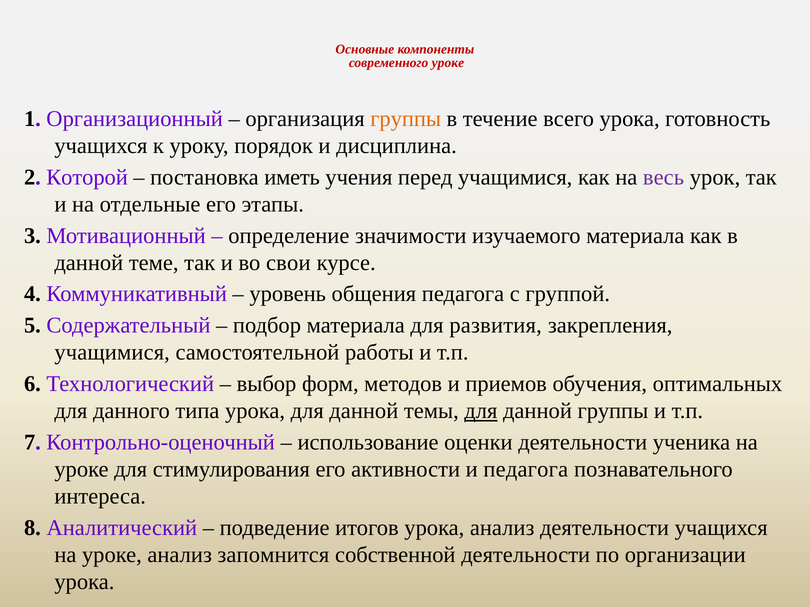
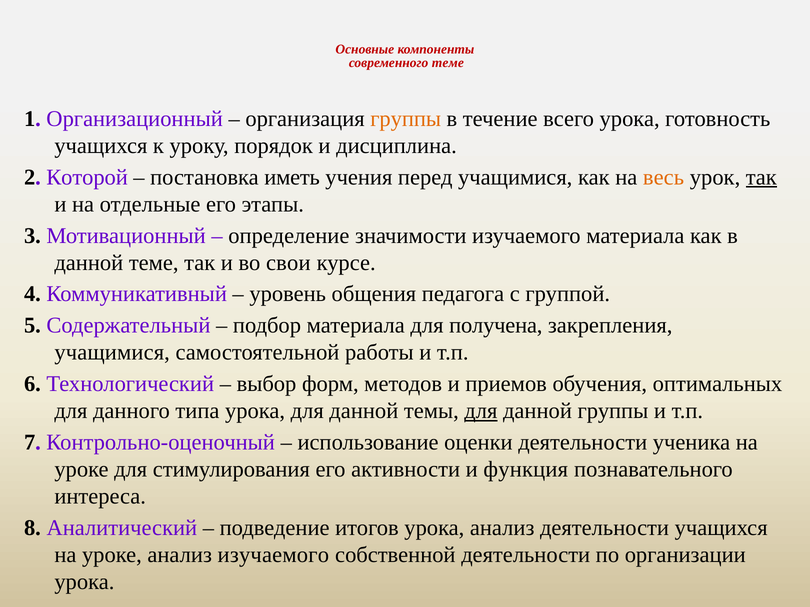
современного уроке: уроке -> теме (448, 63)
весь colour: purple -> orange (664, 177)
так underline: none -> present (761, 177)
развития: развития -> получена (496, 326)
и педагога: педагога -> функция (526, 470)
анализ запомнится: запомнится -> изучаемого (273, 555)
